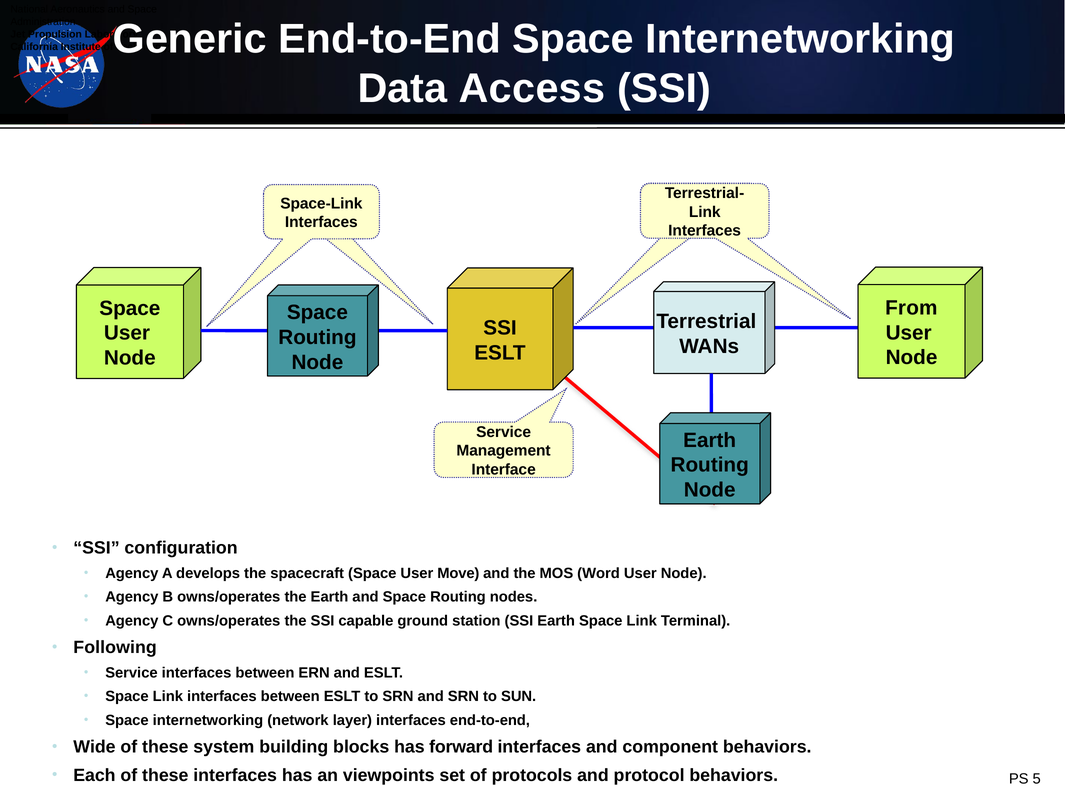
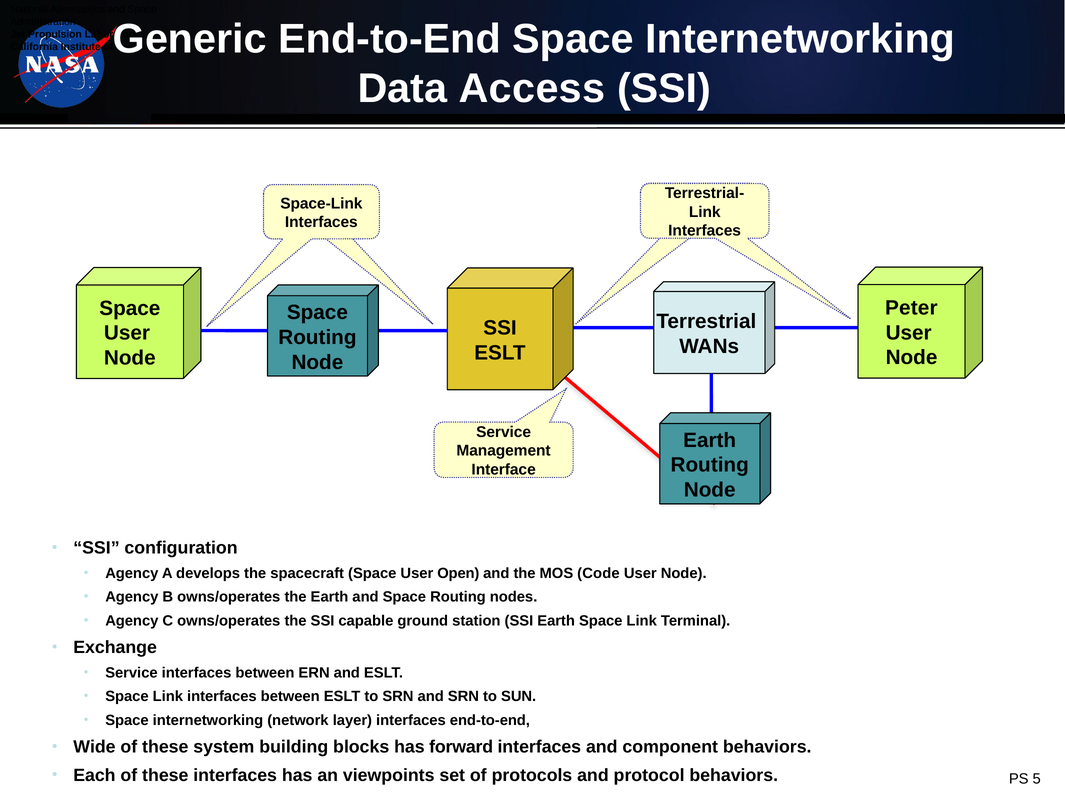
From: From -> Peter (911, 308)
Move: Move -> Open (458, 573)
Word: Word -> Code (598, 573)
Following: Following -> Exchange (115, 647)
